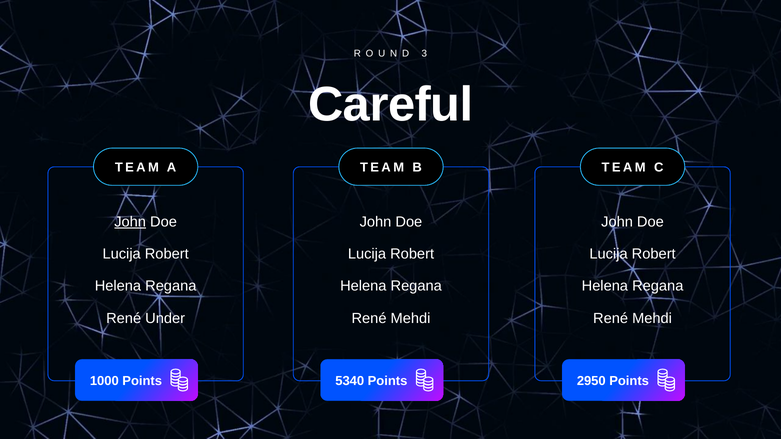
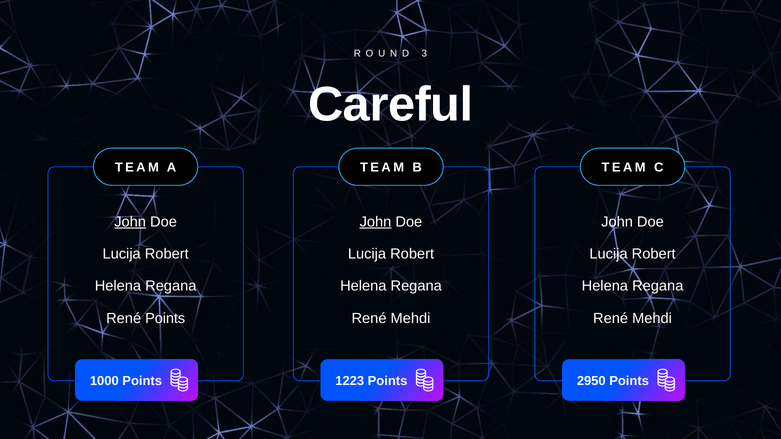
John underline: none -> present (376, 222)
René Under: Under -> Points (165, 319)
5340: 5340 -> 1223 (350, 381)
